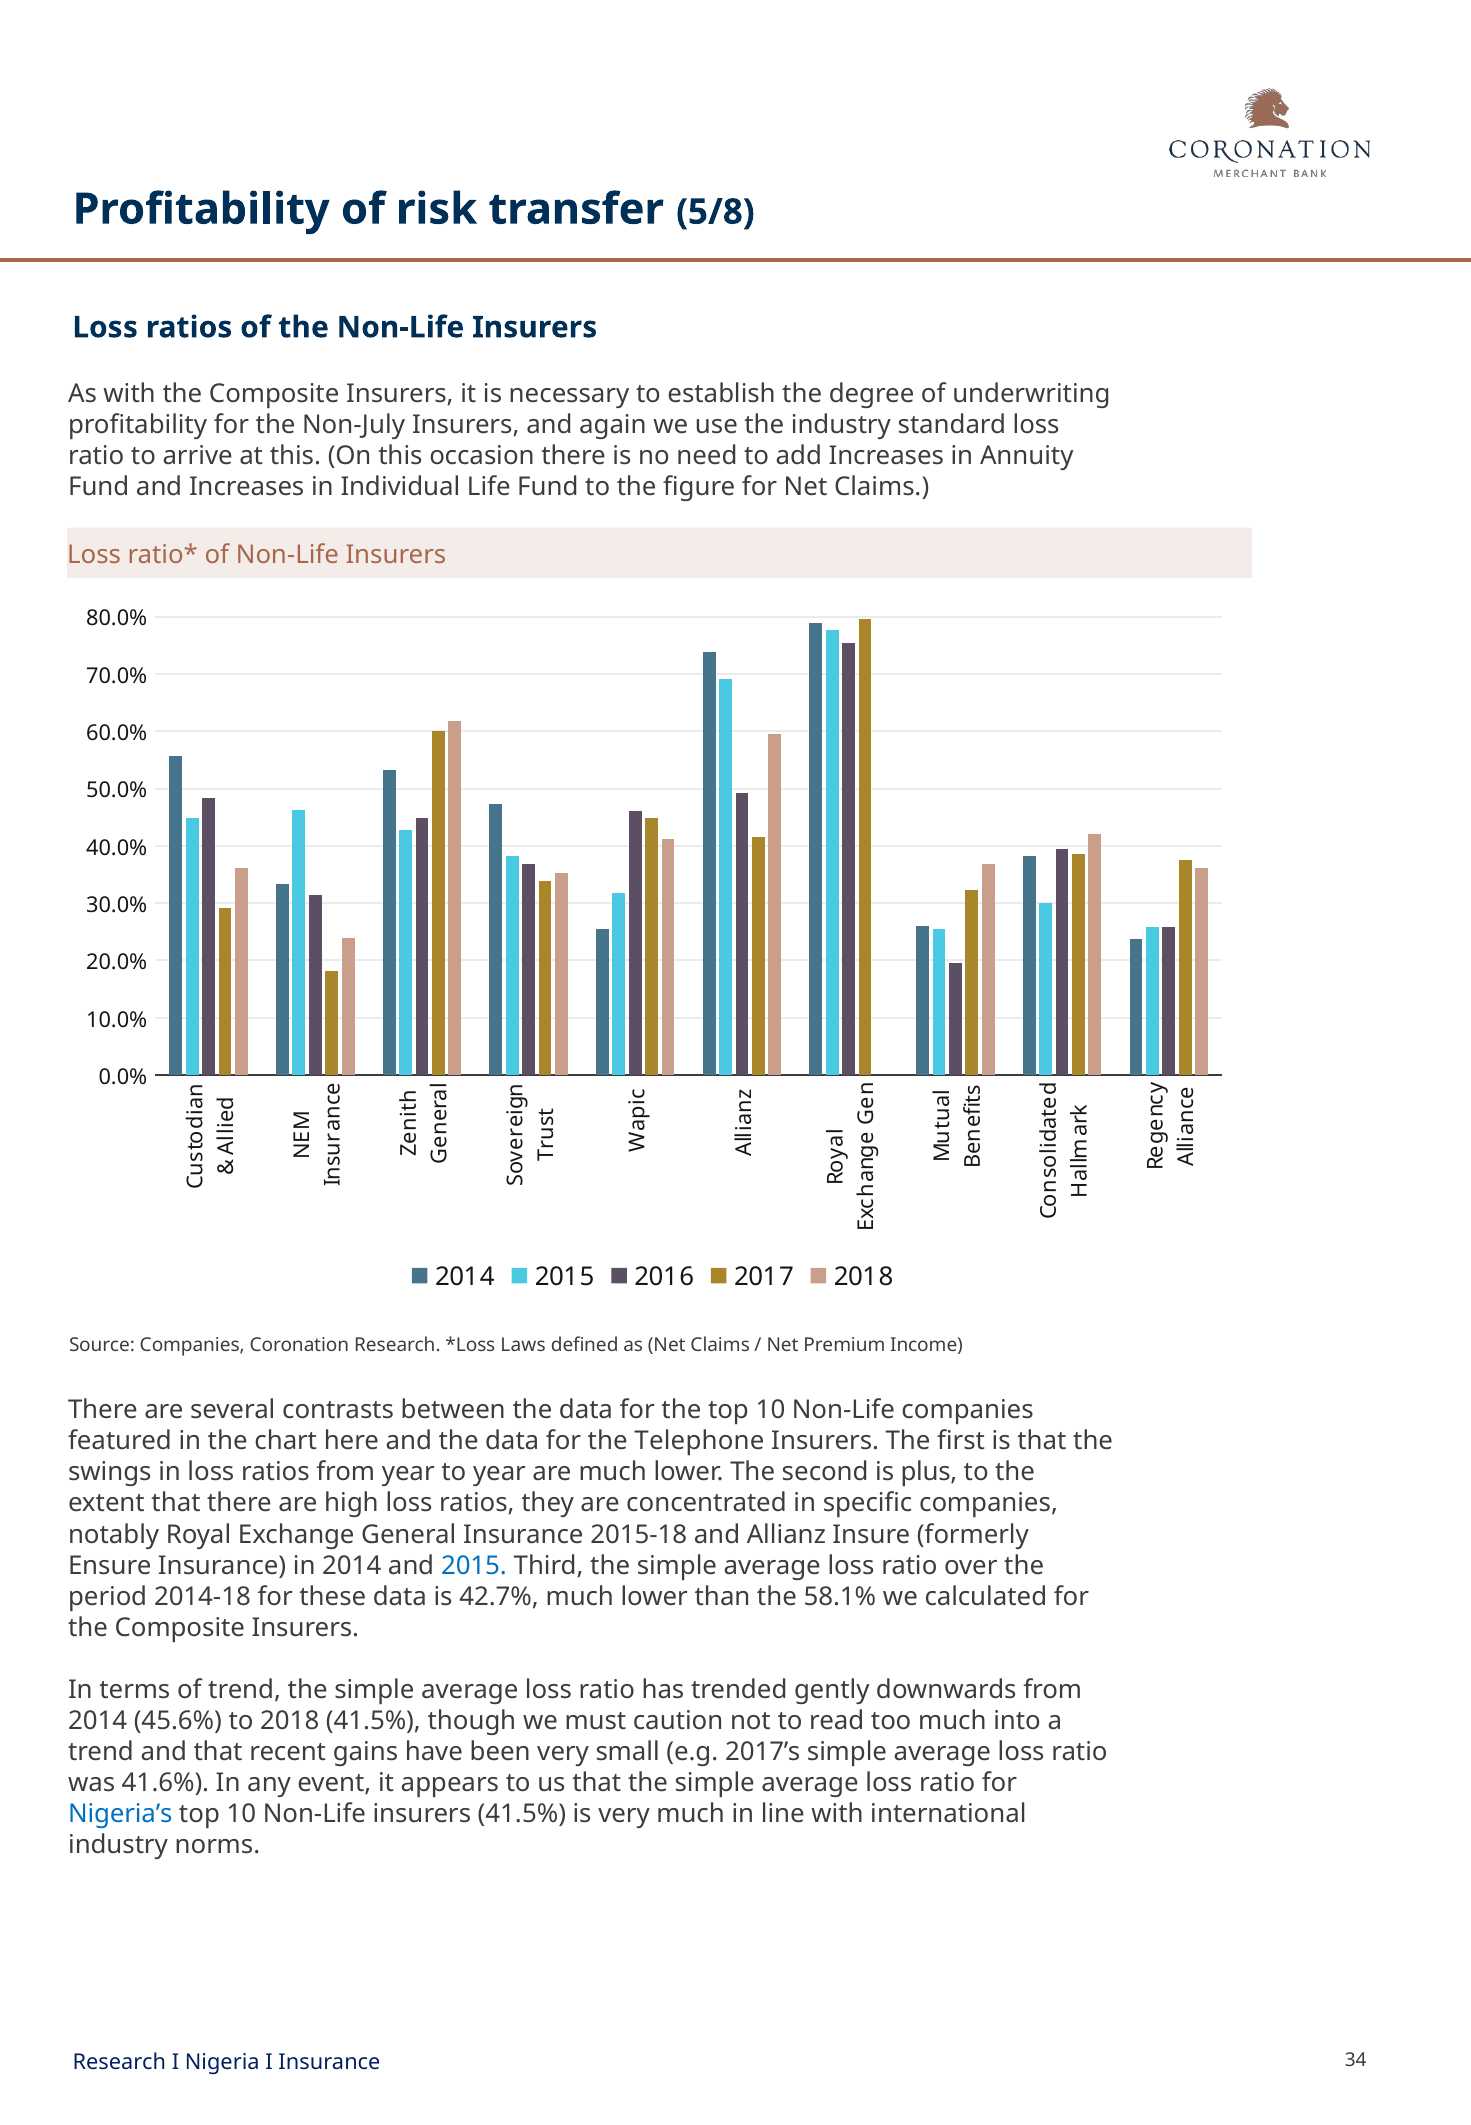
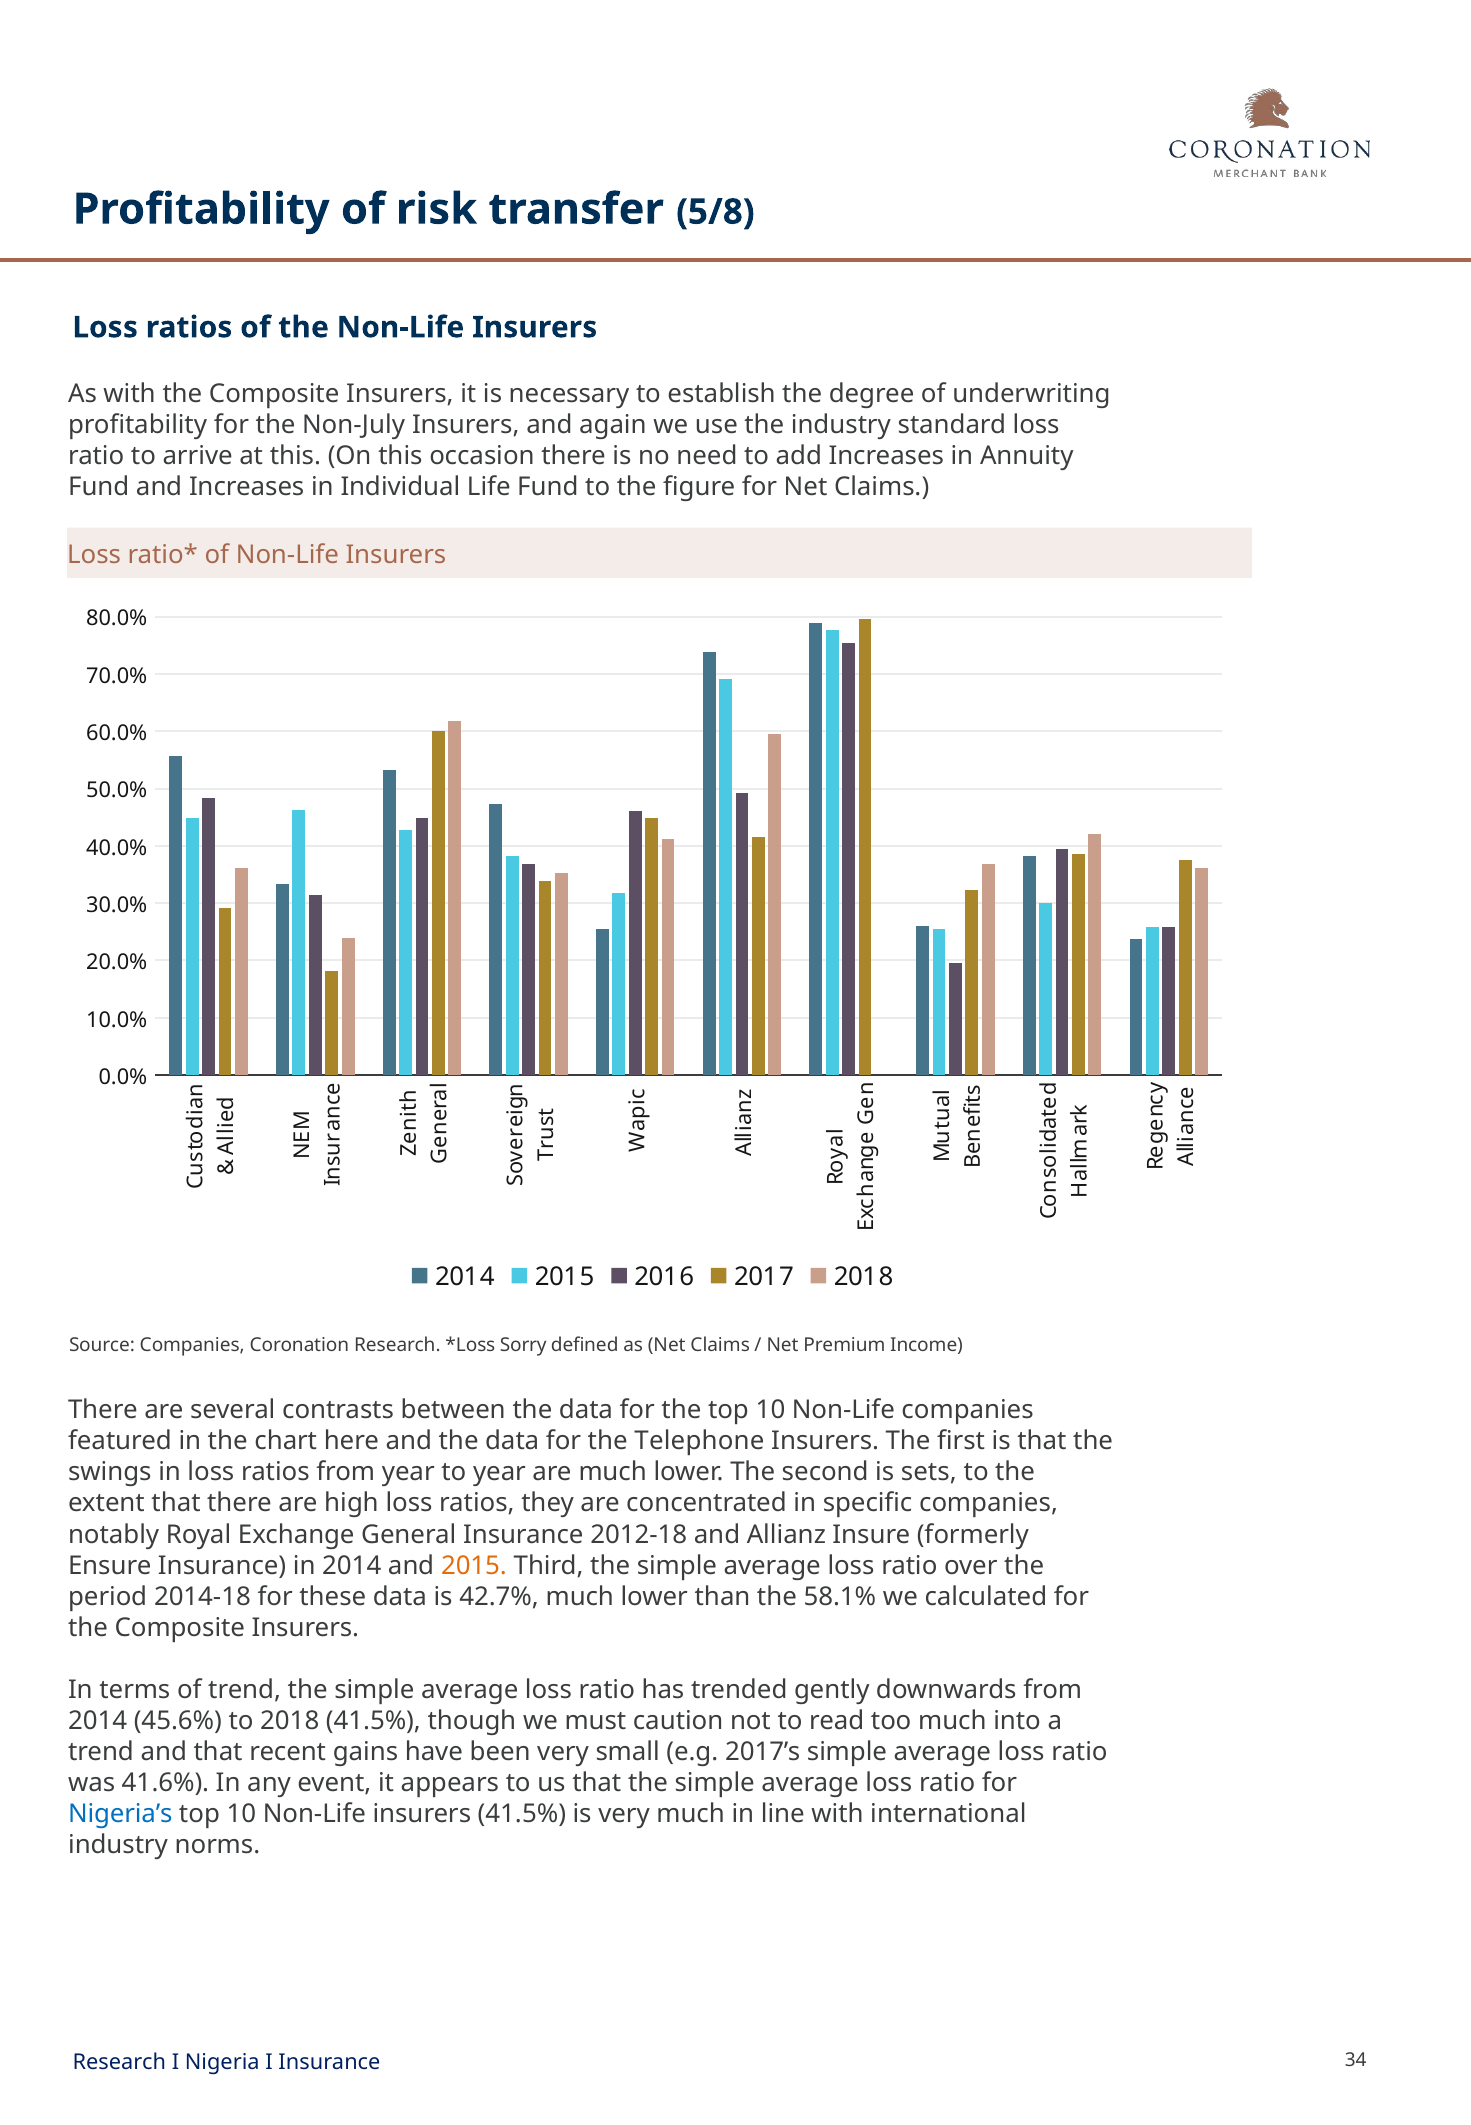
Laws: Laws -> Sorry (523, 1345)
plus: plus -> sets (929, 1472)
2015-18: 2015-18 -> 2012-18 (639, 1534)
2015 colour: blue -> orange (474, 1565)
